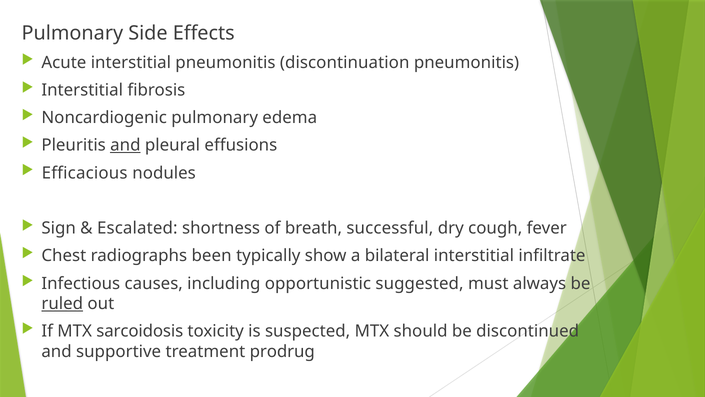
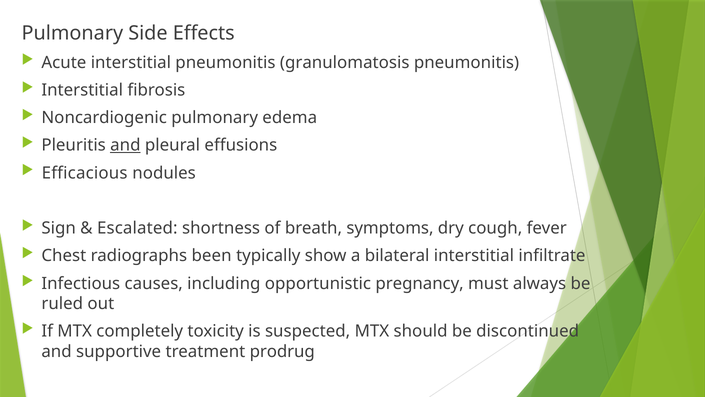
discontinuation: discontinuation -> granulomatosis (345, 62)
successful: successful -> symptoms (390, 228)
suggested: suggested -> pregnancy (420, 283)
ruled underline: present -> none (62, 303)
sarcoidosis: sarcoidosis -> completely (140, 331)
